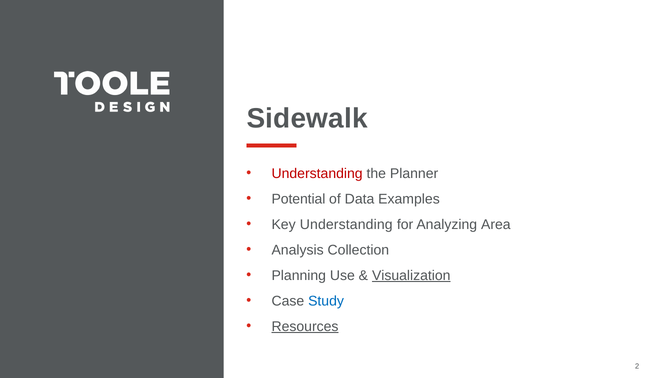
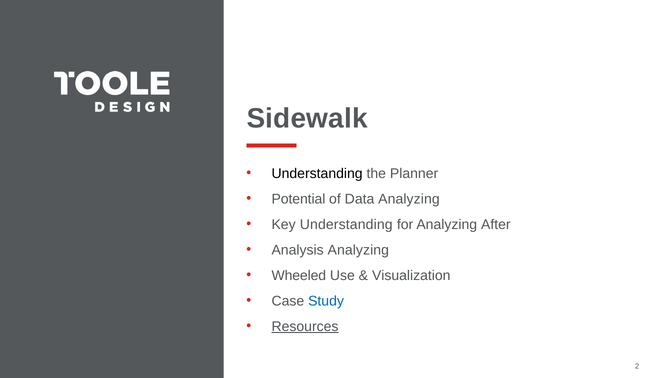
Understanding colour: red -> black (317, 174)
Data Examples: Examples -> Analyzing (409, 199)
Area: Area -> After (496, 225)
Analysis Collection: Collection -> Analyzing (358, 250)
Planning: Planning -> Wheeled (299, 276)
Visualization underline: present -> none (411, 276)
